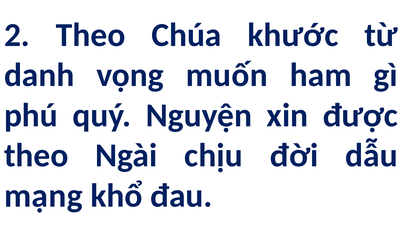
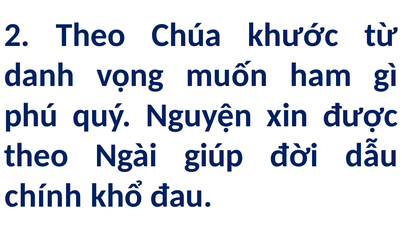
chịu: chịu -> giúp (214, 156)
mạng: mạng -> chính (43, 196)
